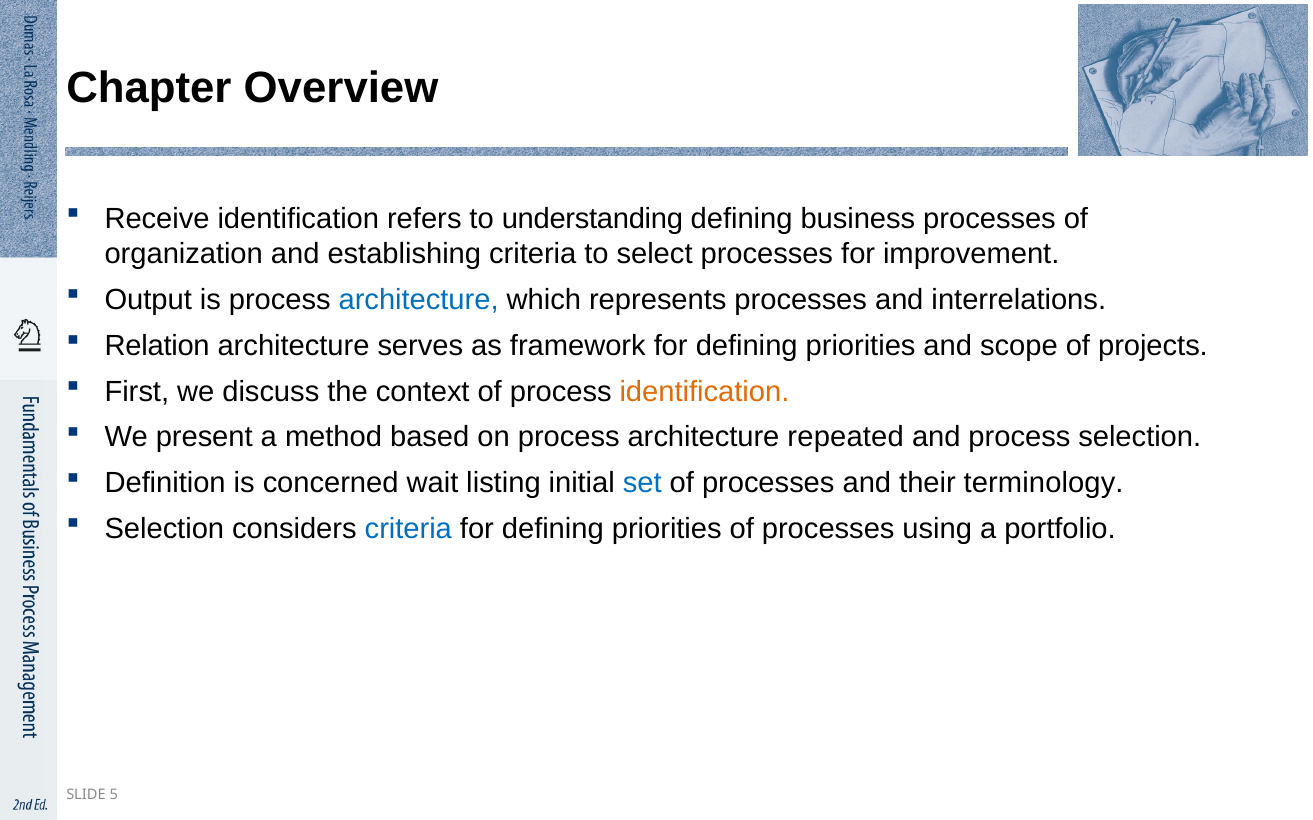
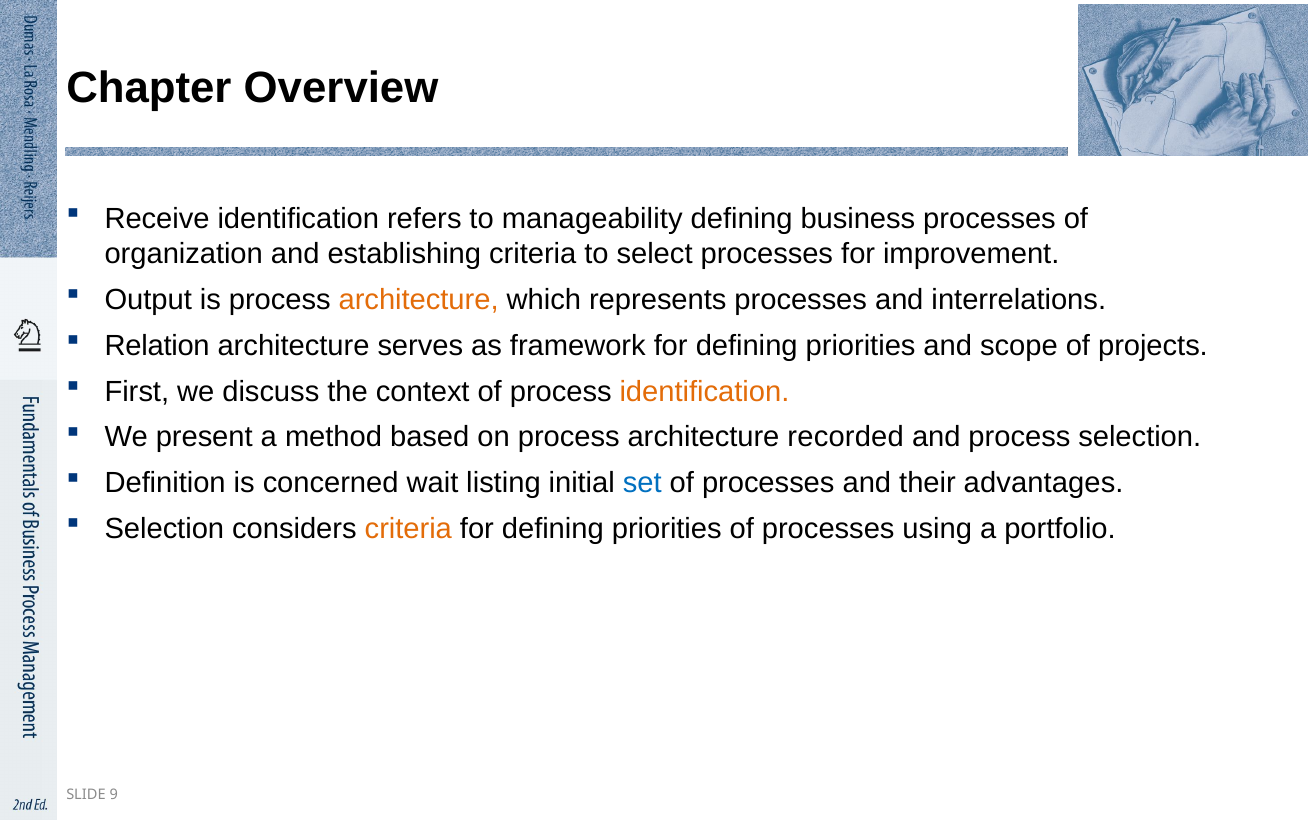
understanding: understanding -> manageability (592, 219)
architecture colour: blue -> orange (419, 300)
repeated: repeated -> recorded (846, 438)
terminology: terminology -> advantages (1044, 484)
criteria colour: blue -> orange (408, 529)
5: 5 -> 9 (114, 795)
